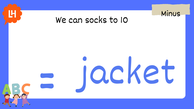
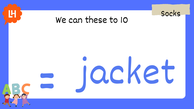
Minus: Minus -> Socks (171, 13)
socks: socks -> these (96, 20)
